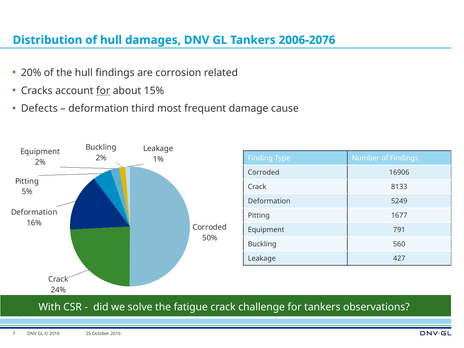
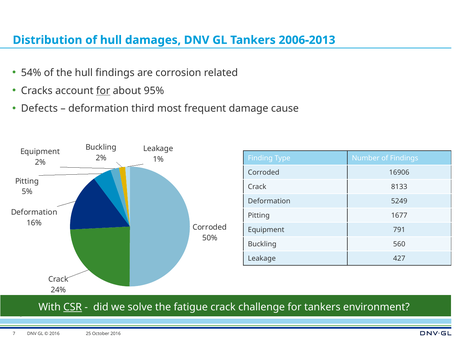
2006-2076: 2006-2076 -> 2006-2013 (307, 40)
20%: 20% -> 54% (31, 73)
15%: 15% -> 95% (154, 91)
CSR underline: none -> present (73, 307)
observations: observations -> environment (376, 307)
